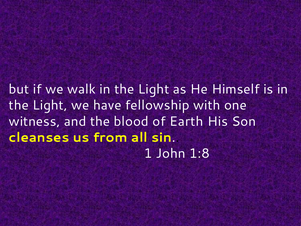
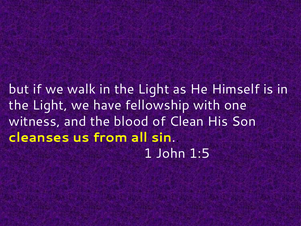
Earth: Earth -> Clean (187, 121)
1:8: 1:8 -> 1:5 (200, 153)
